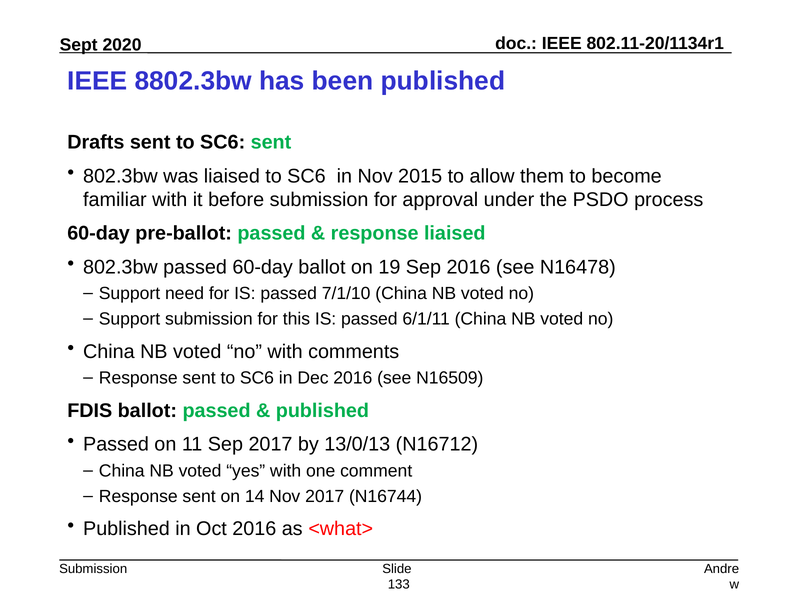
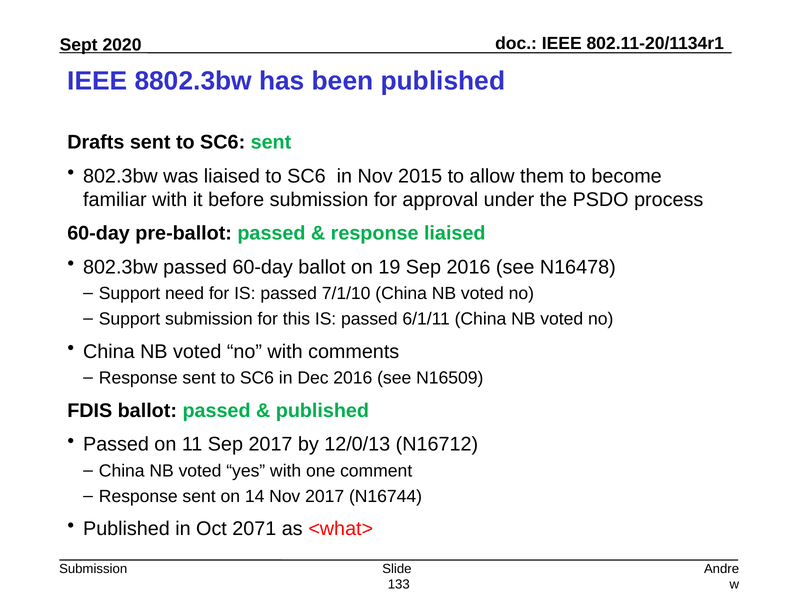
13/0/13: 13/0/13 -> 12/0/13 (357, 444)
Oct 2016: 2016 -> 2071 (254, 529)
